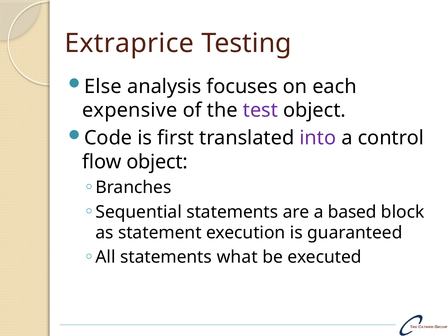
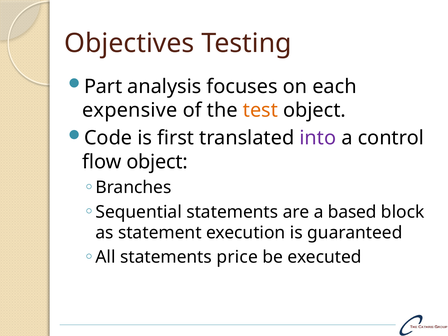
Extraprice: Extraprice -> Objectives (129, 43)
Else: Else -> Part (103, 86)
test colour: purple -> orange (260, 110)
what: what -> price (237, 257)
